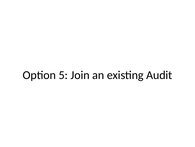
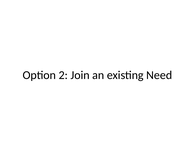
5: 5 -> 2 (63, 75)
Audit: Audit -> Need (159, 75)
